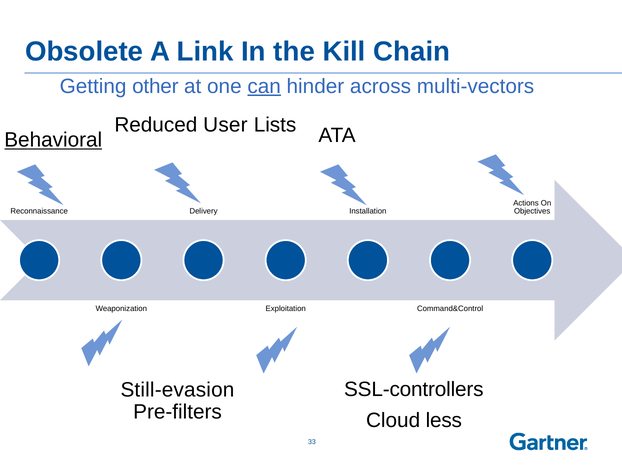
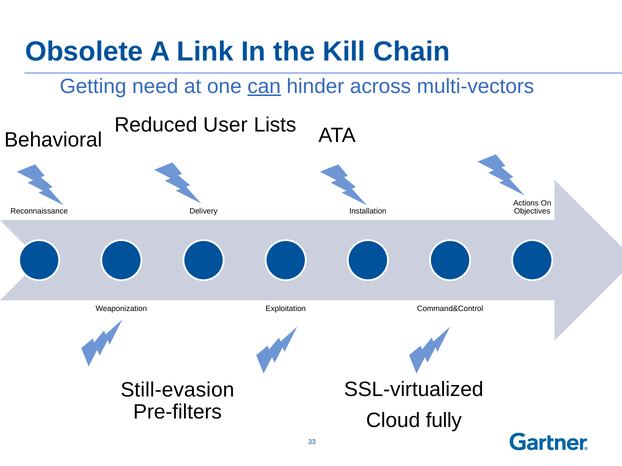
other: other -> need (155, 87)
Behavioral underline: present -> none (53, 140)
SSL-controllers: SSL-controllers -> SSL-virtualized (414, 390)
less: less -> fully (444, 421)
